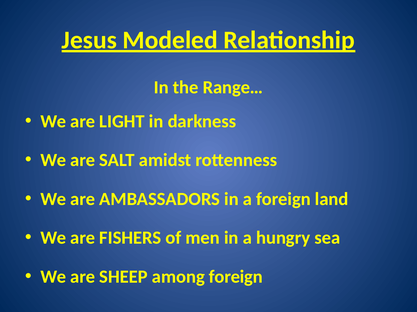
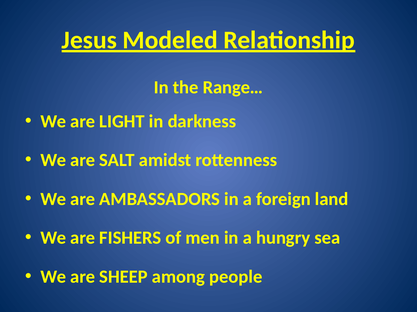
among foreign: foreign -> people (236, 277)
